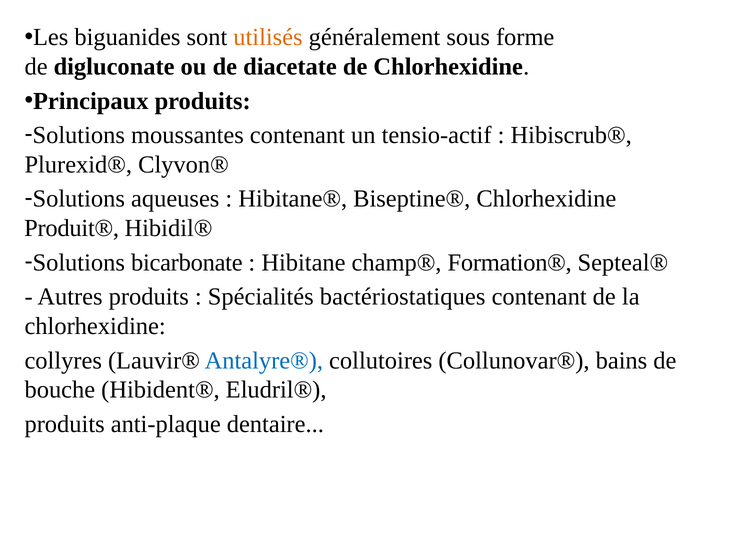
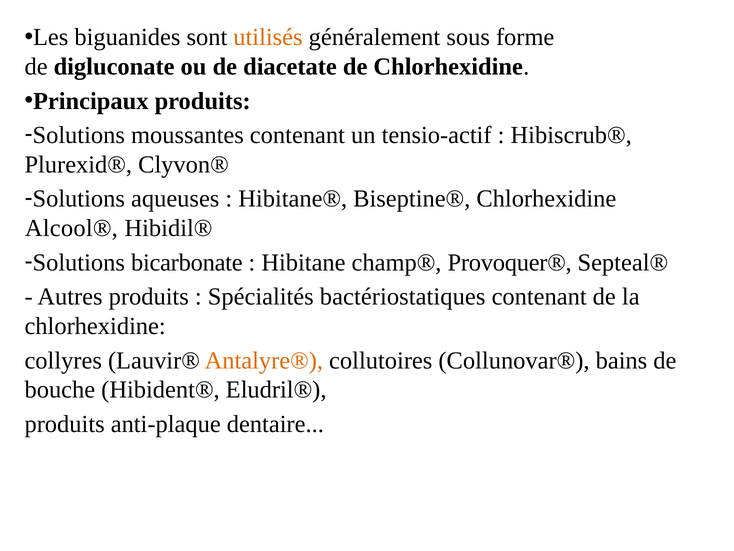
Produit®: Produit® -> Alcool® (71, 228)
Formation®: Formation® -> Provoquer® (510, 262)
Antalyre® colour: blue -> orange (264, 360)
